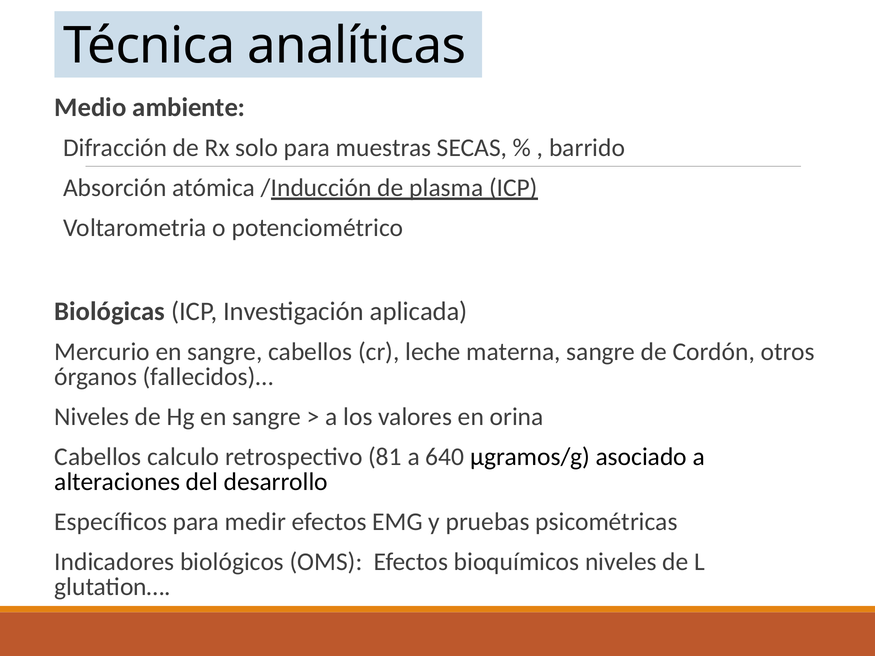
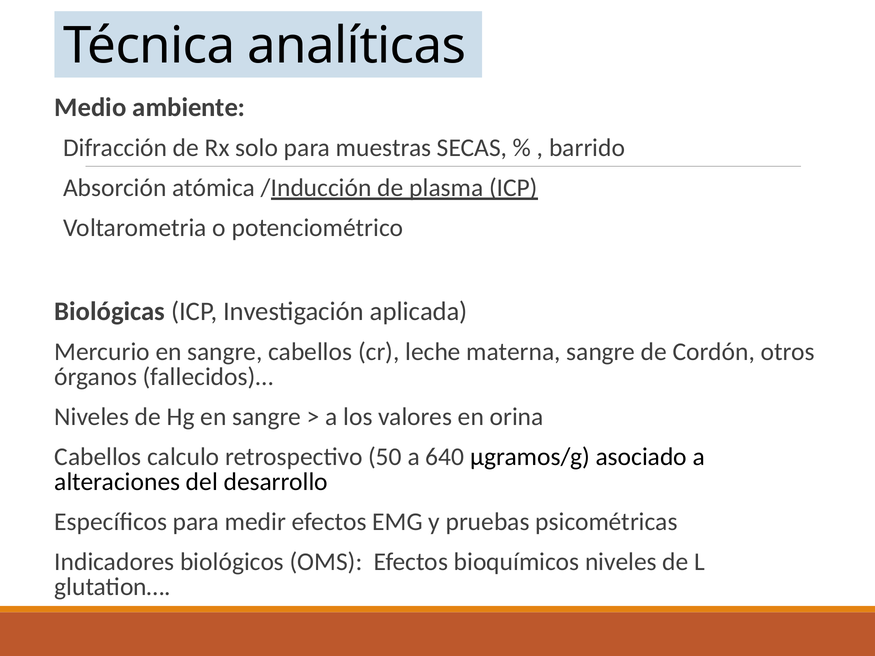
81: 81 -> 50 (385, 457)
